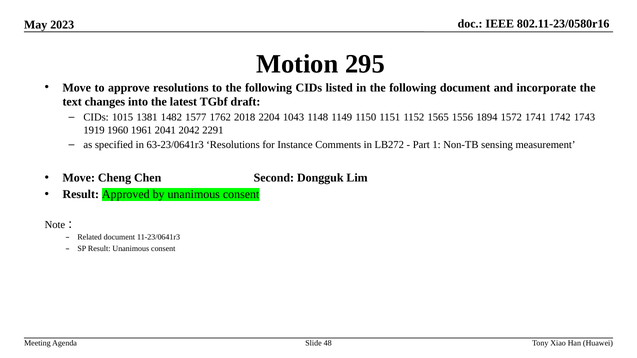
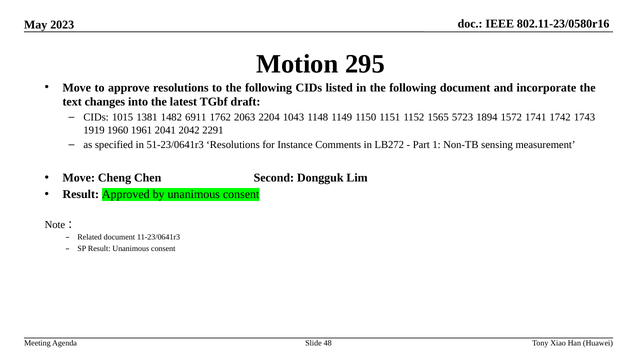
1577: 1577 -> 6911 (196, 118)
2018: 2018 -> 2063 (245, 118)
1556: 1556 -> 5723 (462, 118)
63-23/0641r3: 63-23/0641r3 -> 51-23/0641r3 (175, 145)
